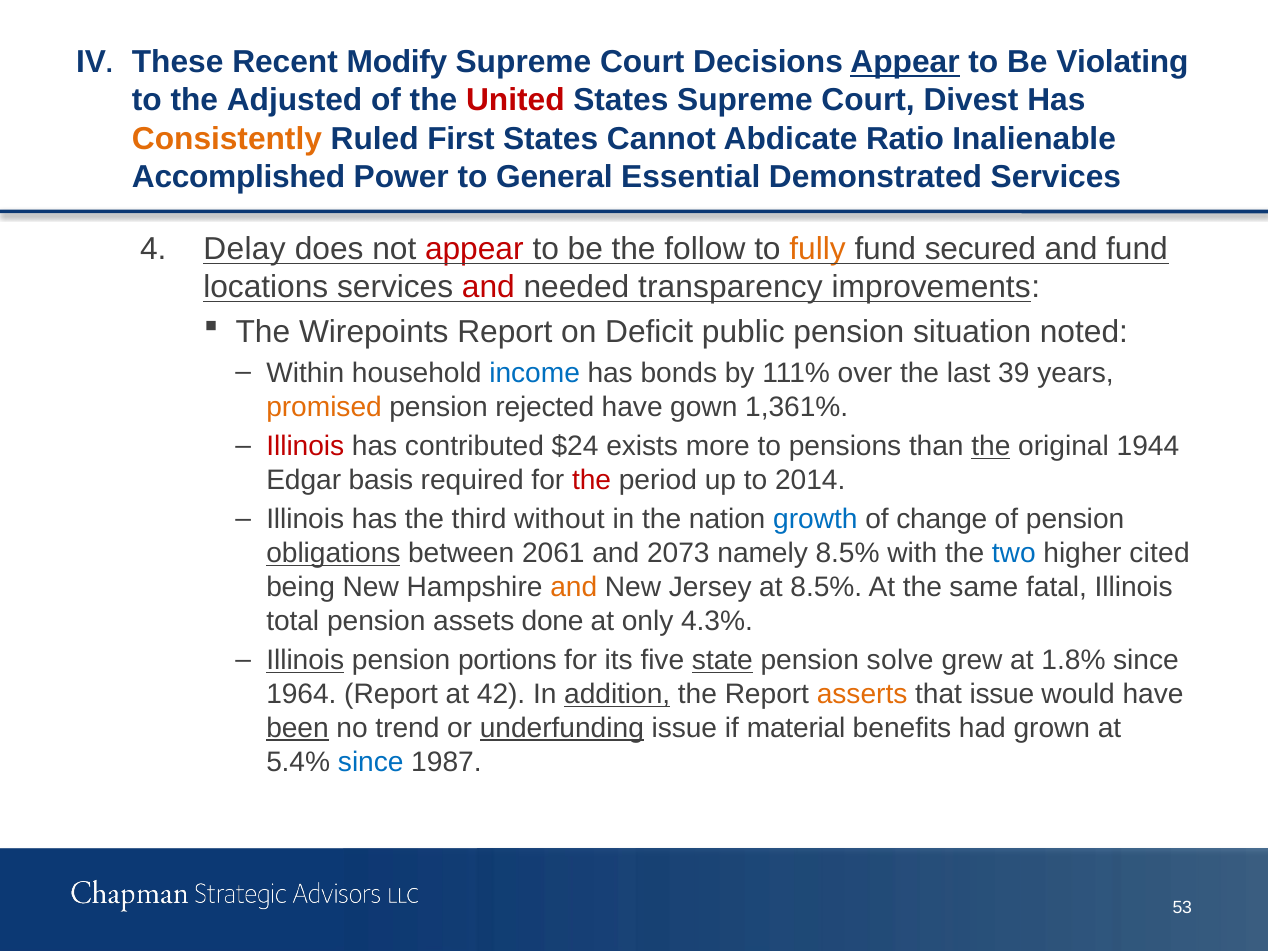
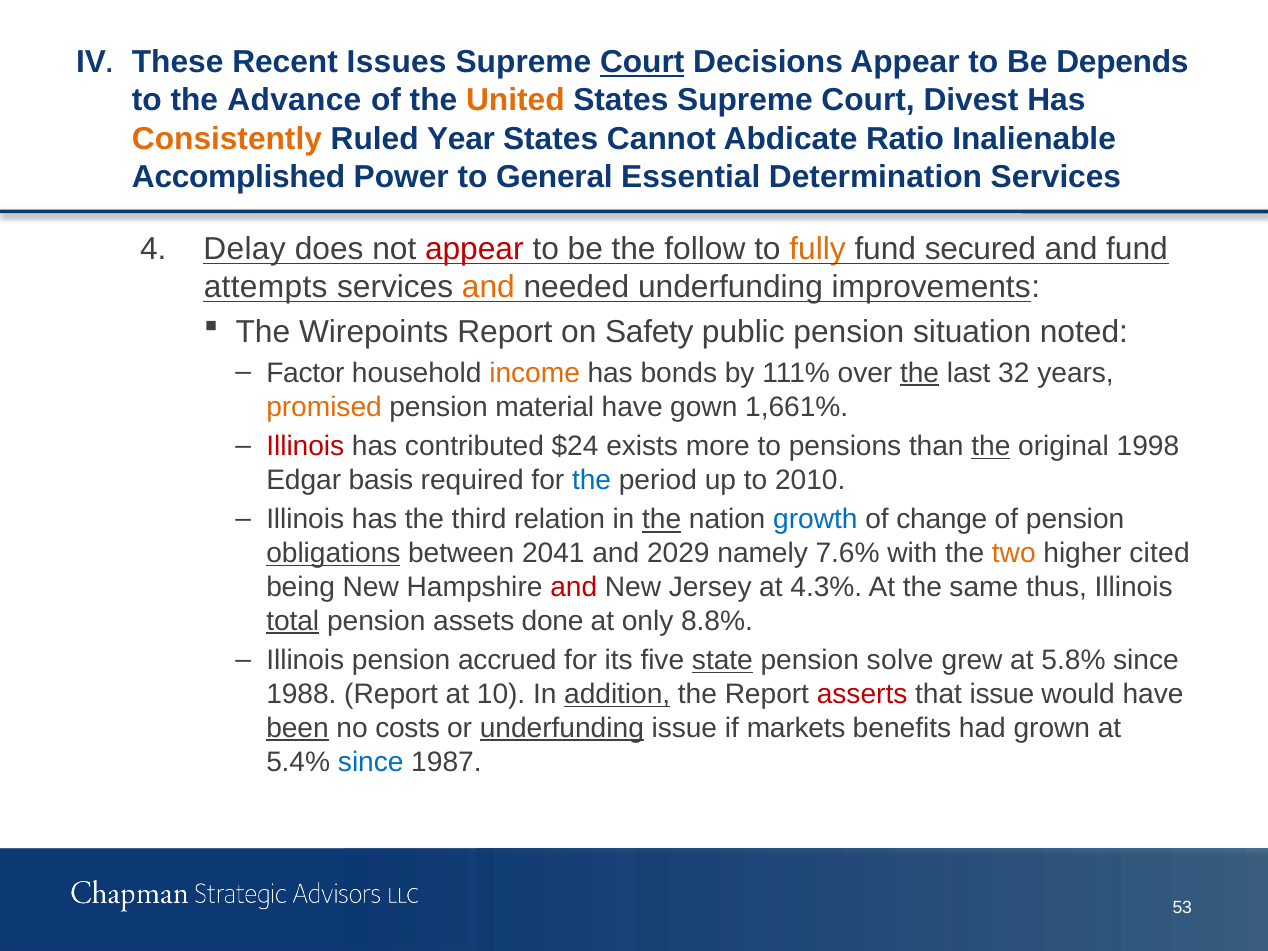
Modify: Modify -> Issues (397, 62)
Court underline: none -> present (642, 62)
Appear underline: present -> none (905, 62)
Violating: Violating -> Depends (1122, 62)
Adjusted: Adjusted -> Advance (294, 101)
United colour: red -> orange (515, 101)
First: First -> Year (461, 139)
Demonstrated: Demonstrated -> Determination (875, 177)
locations: locations -> attempts (266, 288)
and colour: red -> orange (488, 288)
needed transparency: transparency -> underfunding (730, 288)
Deficit: Deficit -> Safety (649, 332)
Within: Within -> Factor (305, 373)
income colour: blue -> orange (535, 373)
the underline: none -> present (920, 373)
39: 39 -> 32 (1014, 373)
rejected: rejected -> material (545, 407)
1,361%: 1,361% -> 1,661% (797, 407)
1944: 1944 -> 1998 (1148, 446)
the colour: red -> blue (592, 480)
2014: 2014 -> 2010 (810, 480)
without: without -> relation (560, 520)
the underline: none -> present (662, 520)
2061: 2061 -> 2041 (553, 553)
2073: 2073 -> 2029 (678, 553)
namely 8.5%: 8.5% -> 7.6% (848, 553)
two colour: blue -> orange (1014, 553)
and colour: orange -> red (574, 587)
at 8.5%: 8.5% -> 4.3% (826, 587)
fatal: fatal -> thus (1057, 587)
total underline: none -> present (293, 621)
4.3%: 4.3% -> 8.8% (717, 621)
Illinois underline: present -> none (305, 661)
portions: portions -> accrued (507, 661)
1.8%: 1.8% -> 5.8% (1073, 661)
1964: 1964 -> 1988 (301, 694)
42: 42 -> 10 (501, 694)
asserts colour: orange -> red (862, 694)
trend: trend -> costs (408, 728)
material: material -> markets (796, 728)
